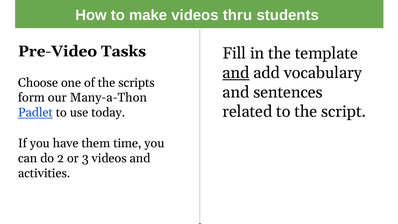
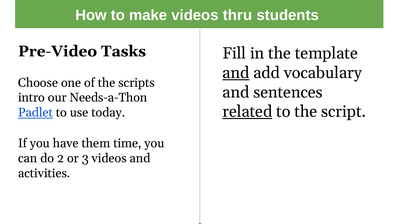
form: form -> intro (31, 98)
Many-a-Thon: Many-a-Thon -> Needs-a-Thon (109, 98)
related underline: none -> present (247, 112)
